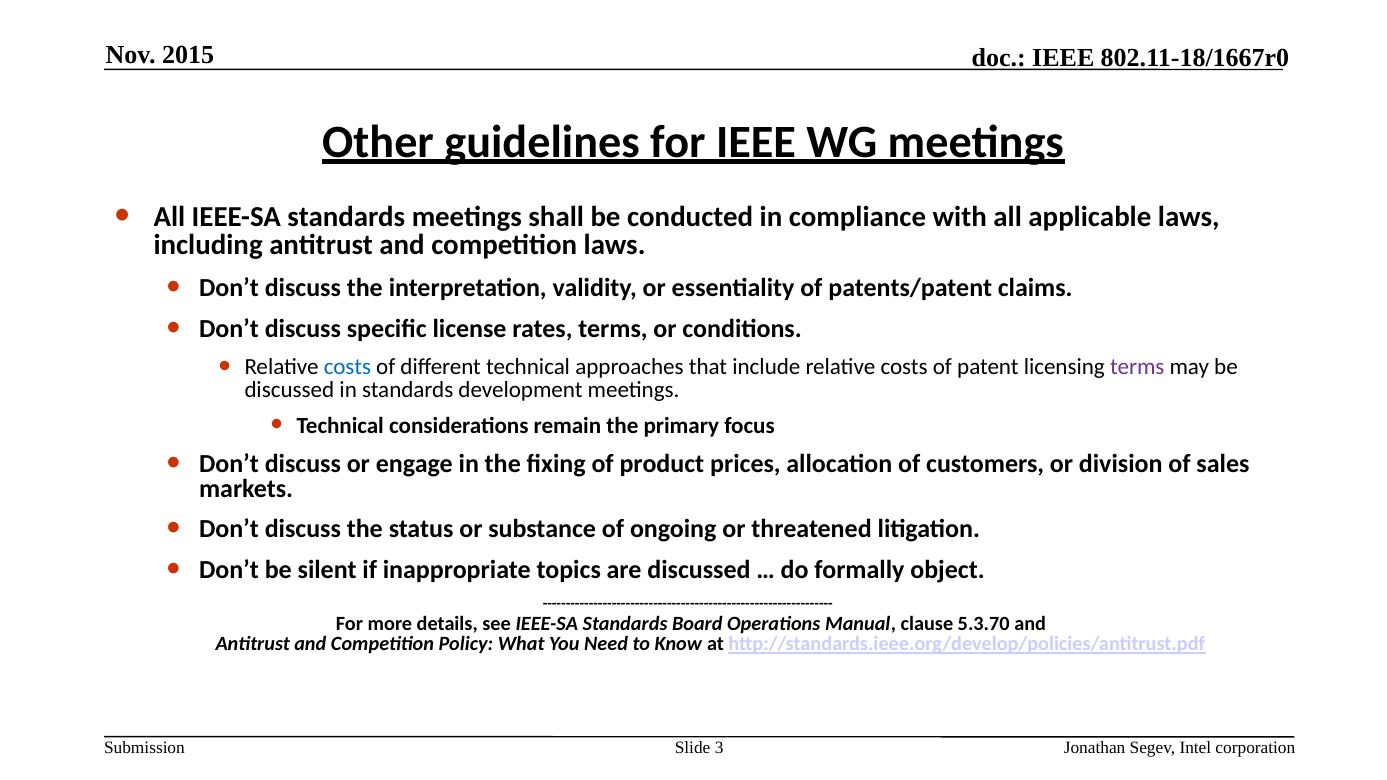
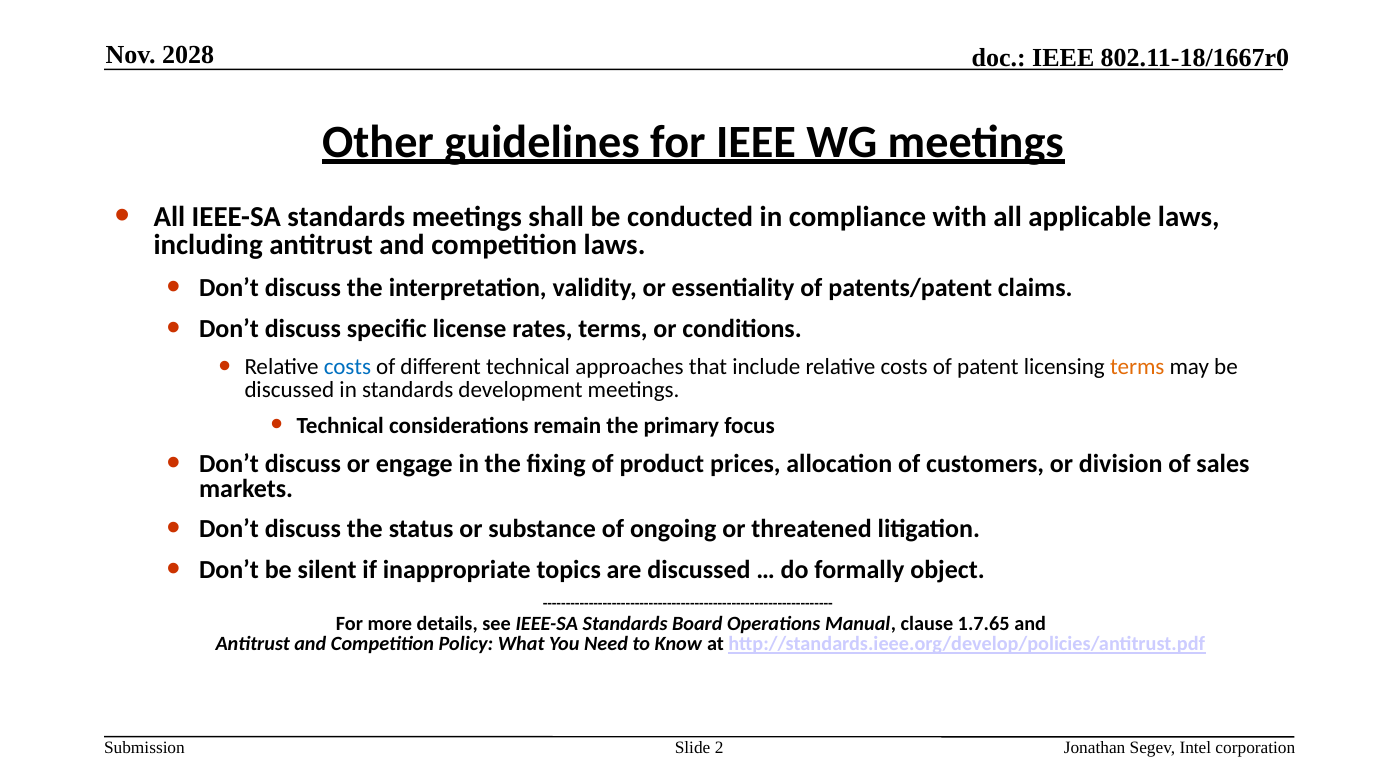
2015: 2015 -> 2028 (188, 55)
terms colour: purple -> orange (1137, 367)
5.3.70: 5.3.70 -> 1.7.65 (984, 624)
3: 3 -> 2 (719, 748)
